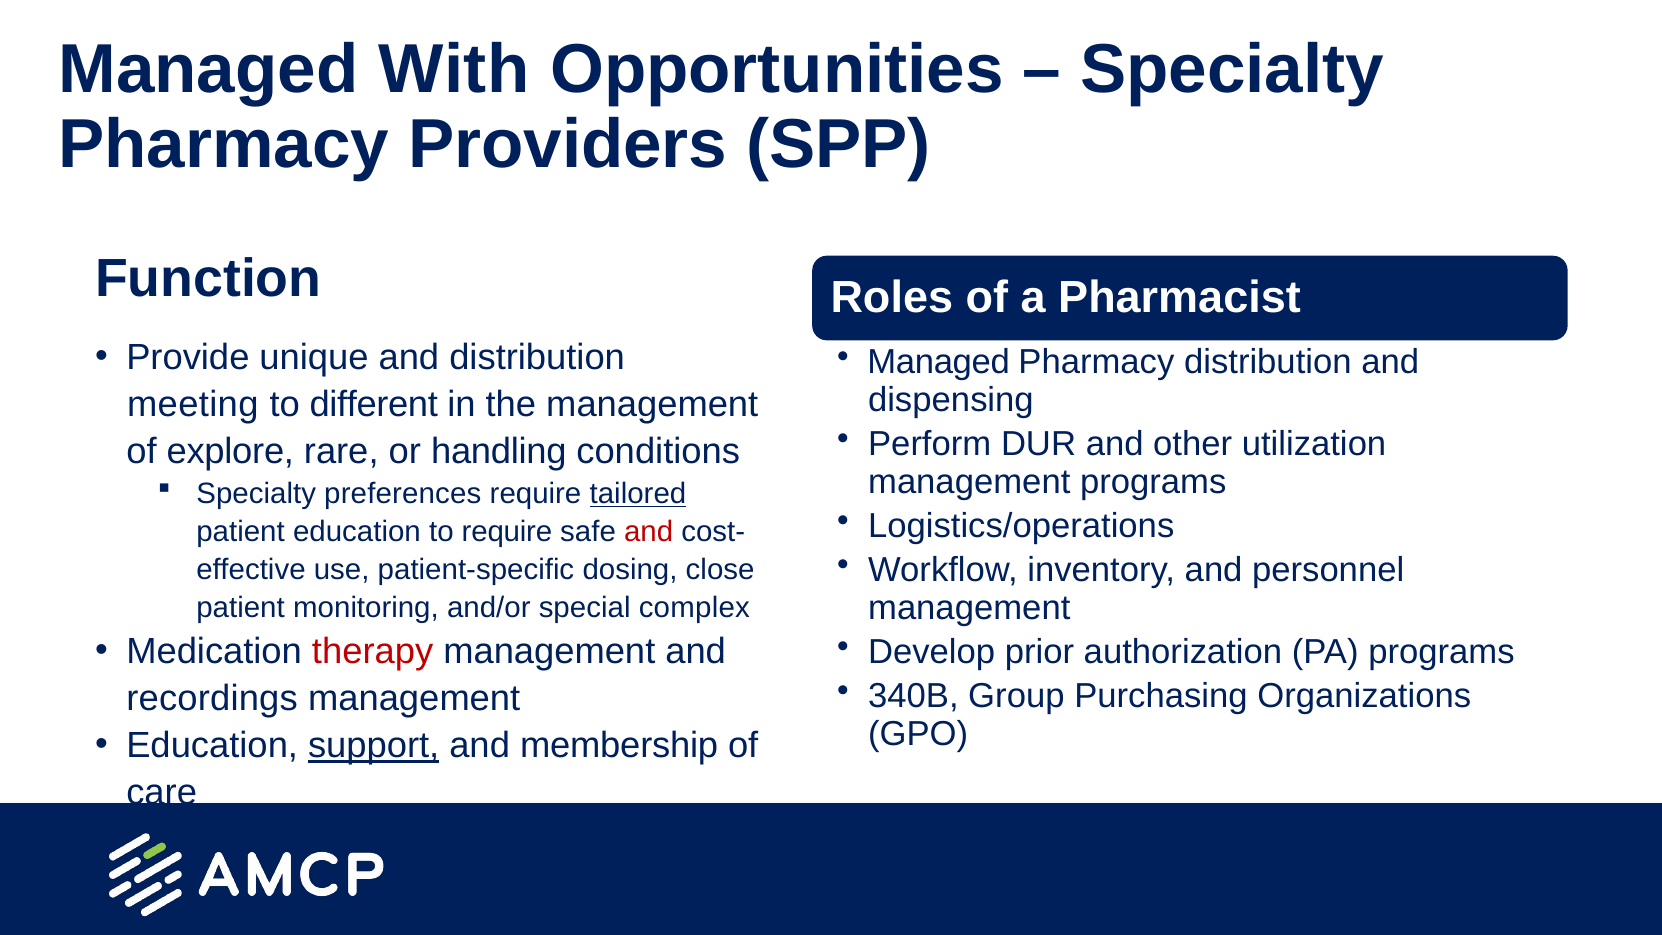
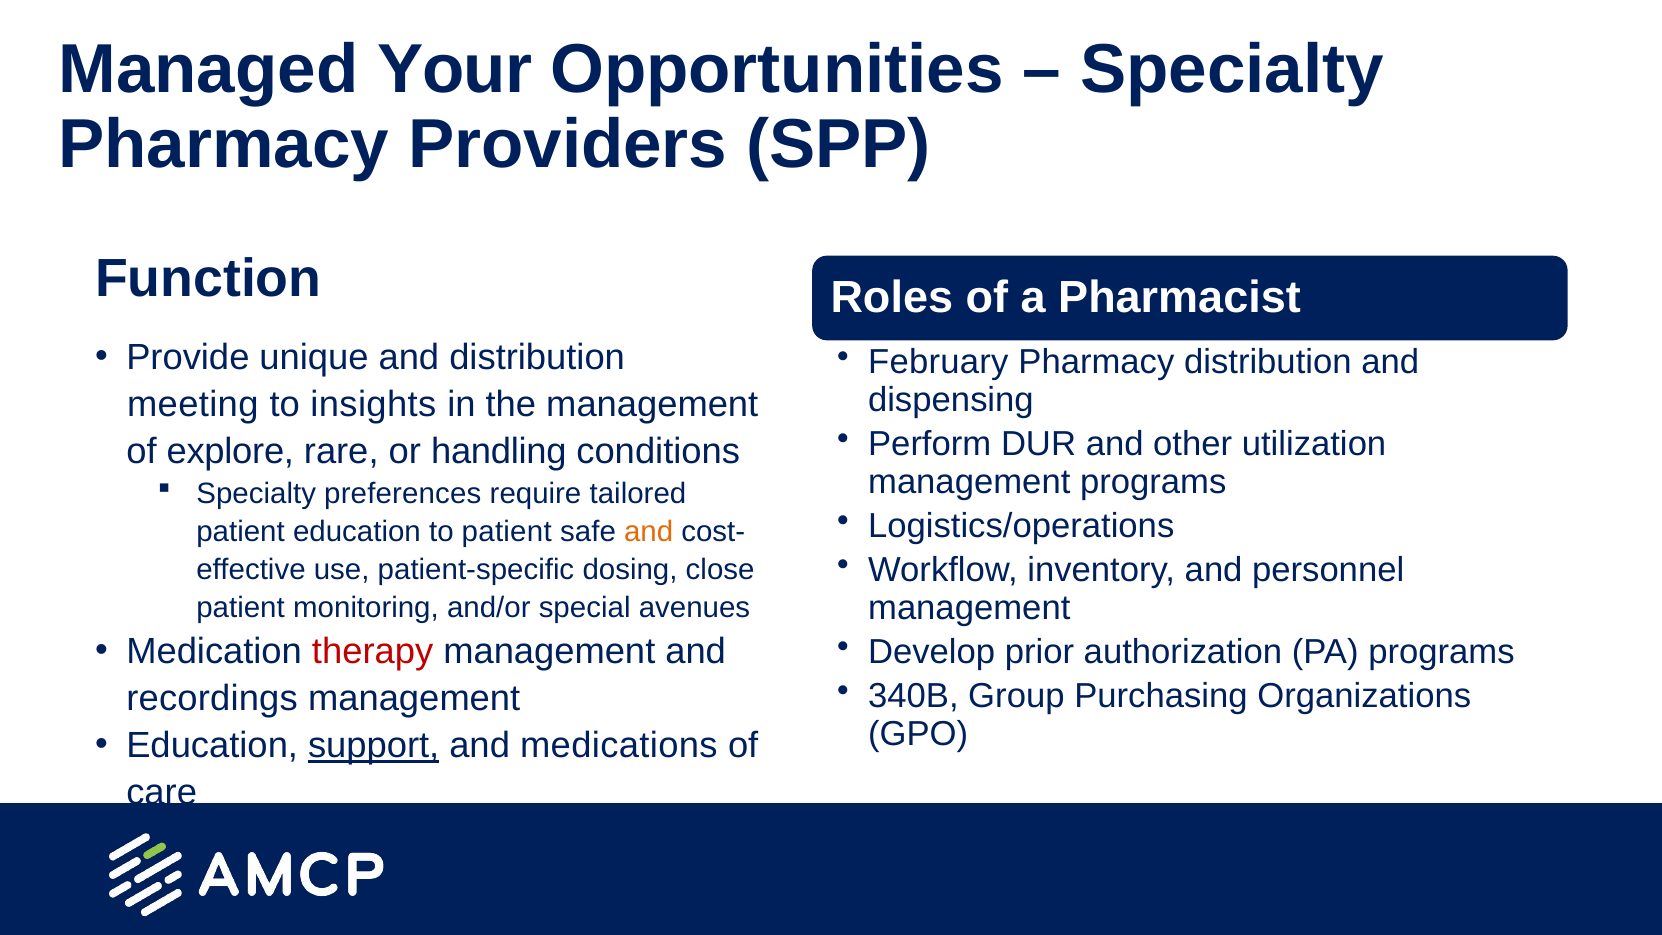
With: With -> Your (455, 70)
Managed: Managed -> February (938, 362)
different: different -> insights (373, 405)
tailored underline: present -> none (638, 494)
to require: require -> patient (507, 532)
and colour: red -> orange (649, 532)
complex: complex -> avenues (694, 608)
membership: membership -> medications (619, 746)
